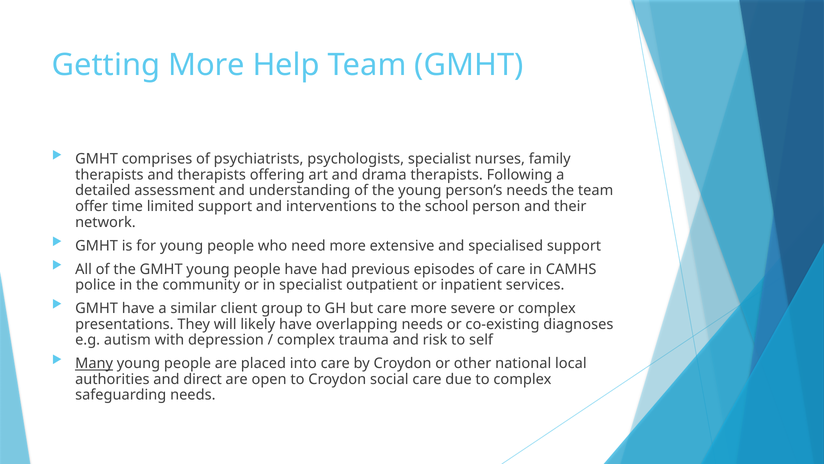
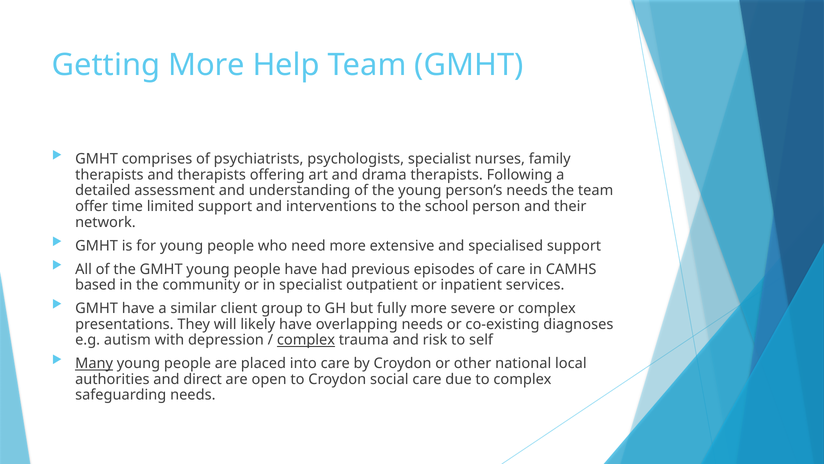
police: police -> based (95, 285)
but care: care -> fully (392, 308)
complex underline: none -> present (306, 340)
